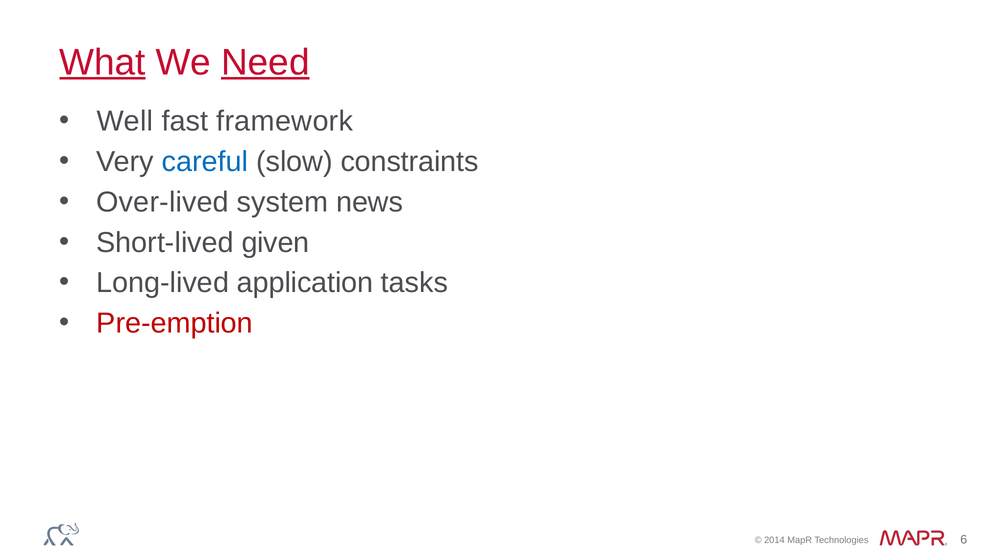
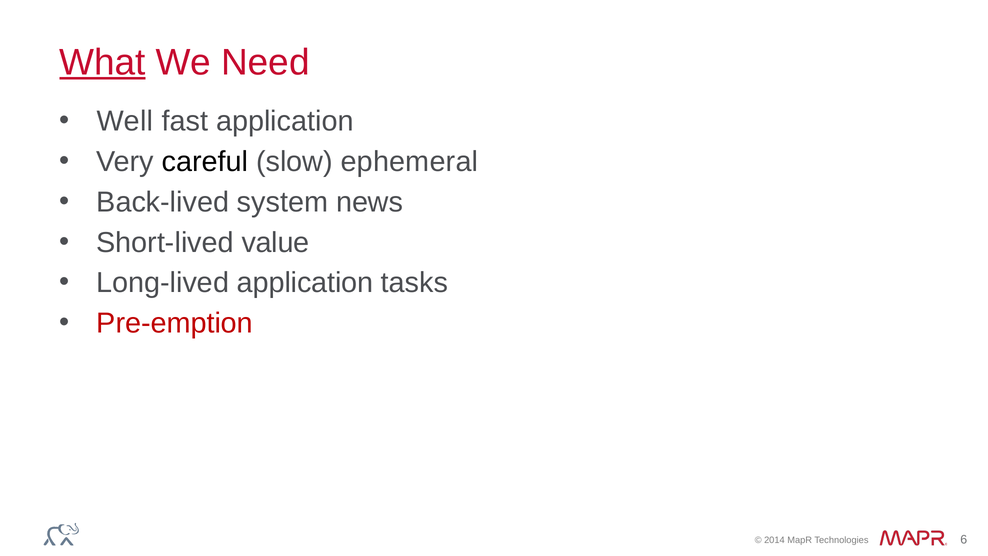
Need underline: present -> none (265, 62)
fast framework: framework -> application (285, 121)
careful colour: blue -> black (205, 162)
constraints: constraints -> ephemeral (409, 162)
Over-lived: Over-lived -> Back-lived (163, 202)
given: given -> value (275, 243)
